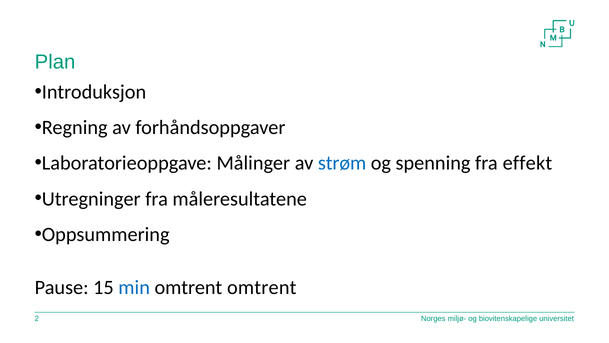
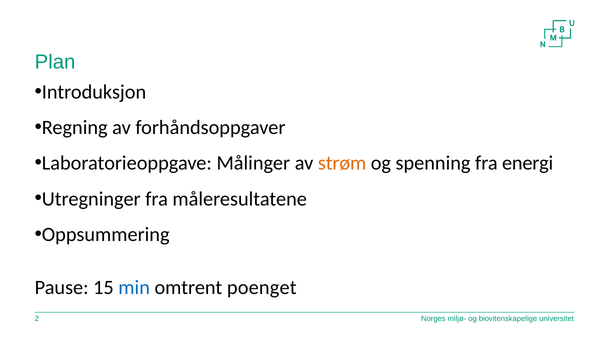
strøm colour: blue -> orange (342, 163)
effekt: effekt -> energi (528, 163)
omtrent omtrent: omtrent -> poenget (262, 287)
